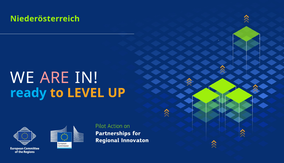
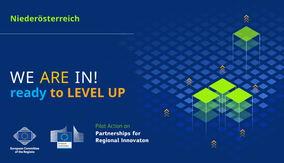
ARE colour: pink -> yellow (55, 78)
